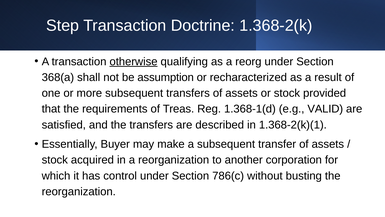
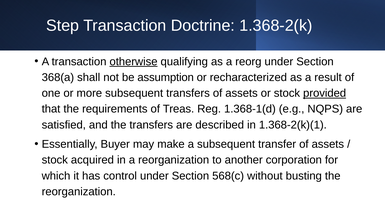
provided underline: none -> present (325, 93)
VALID: VALID -> NQPS (325, 109)
786(c: 786(c -> 568(c (228, 175)
